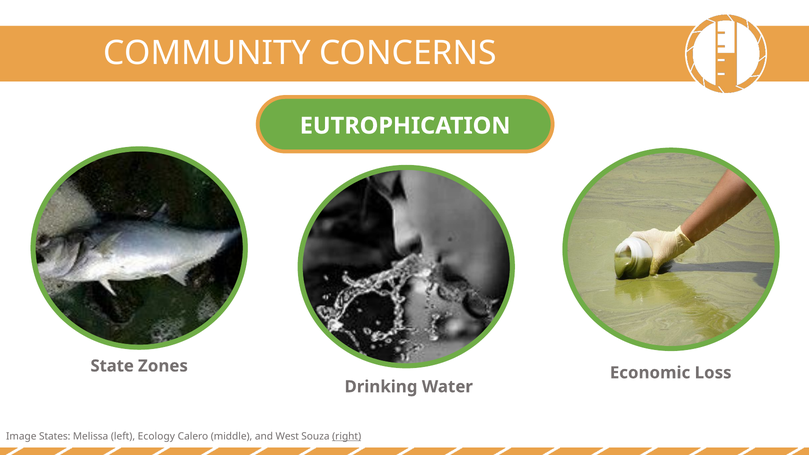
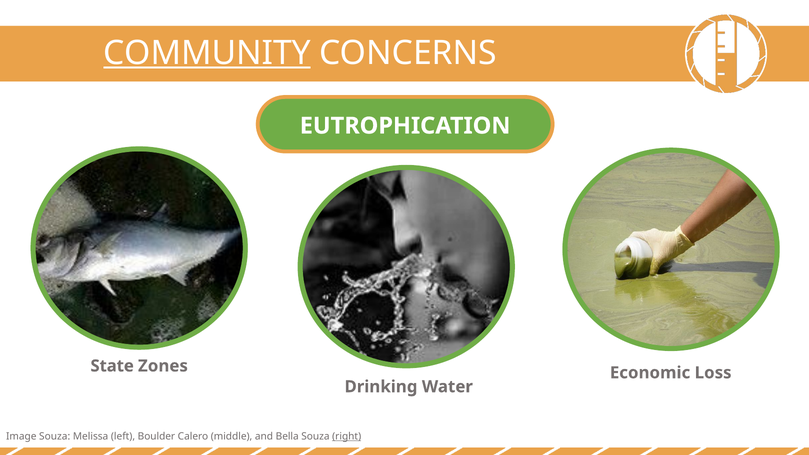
COMMUNITY underline: none -> present (207, 53)
Image States: States -> Souza (55, 437)
Ecology: Ecology -> Boulder (156, 437)
West: West -> Bella (287, 437)
